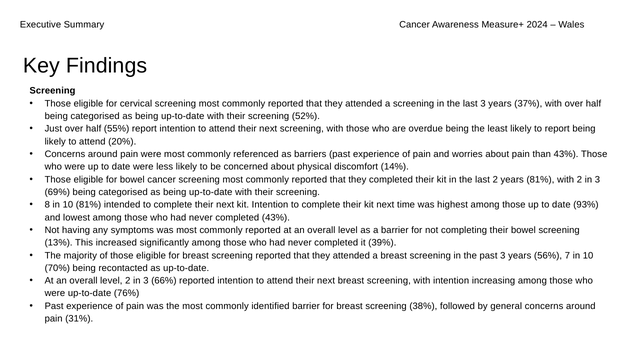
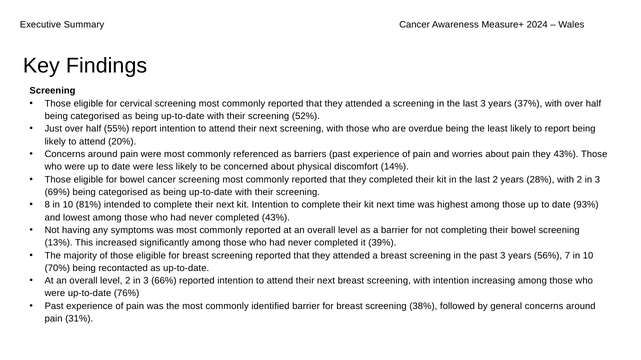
pain than: than -> they (542, 154)
years 81%: 81% -> 28% (540, 180)
